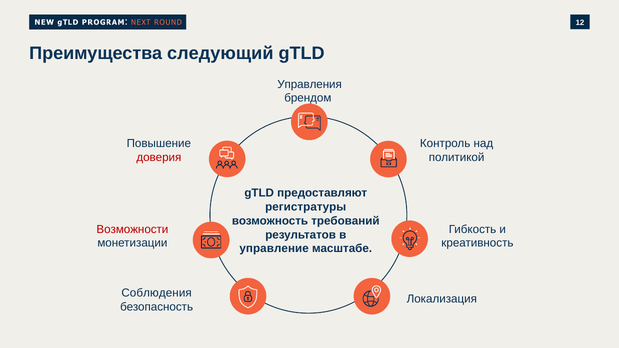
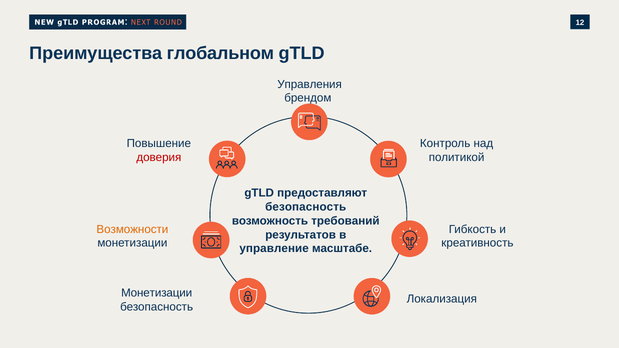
следующий: следующий -> глобальном (220, 54)
регистратуры: регистратуры -> безопасность (306, 207)
Возможности colour: red -> orange (132, 229)
Соблюдения: Соблюдения -> Монетизации (157, 293)
